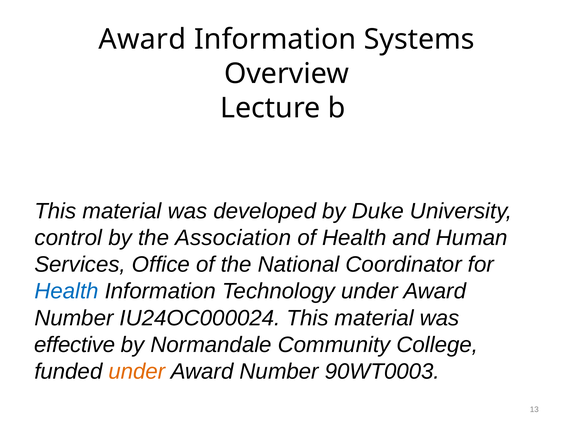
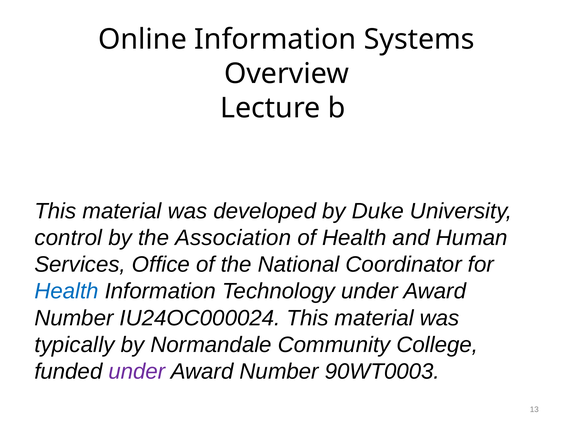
Award: Award -> Online (142, 39)
effective: effective -> typically (74, 345)
under colour: orange -> purple (137, 372)
